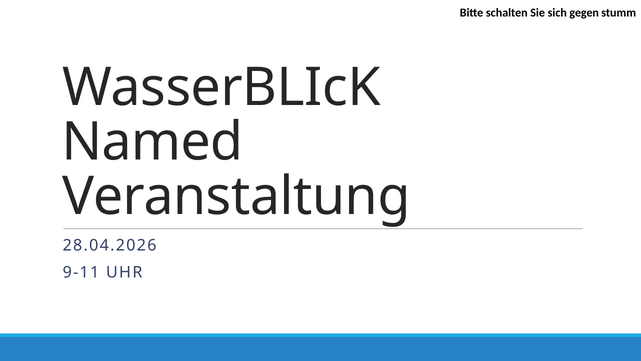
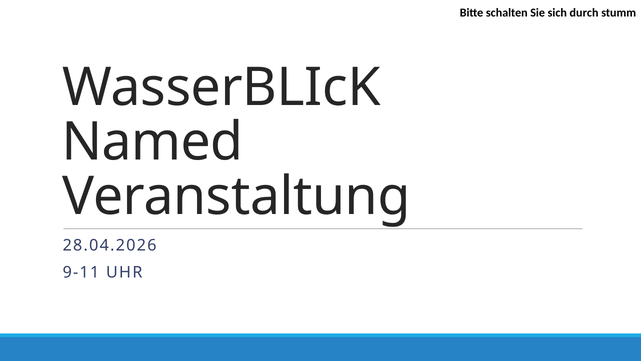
gegen: gegen -> durch (584, 13)
